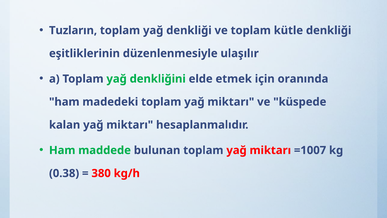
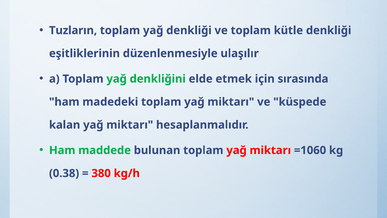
oranında: oranında -> sırasında (303, 79)
=1007: =1007 -> =1060 (310, 150)
